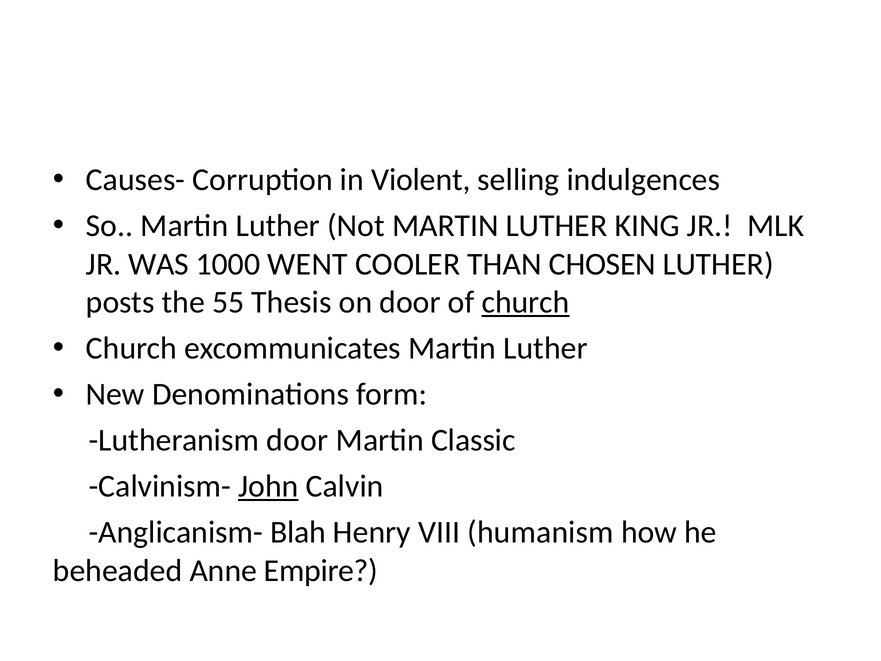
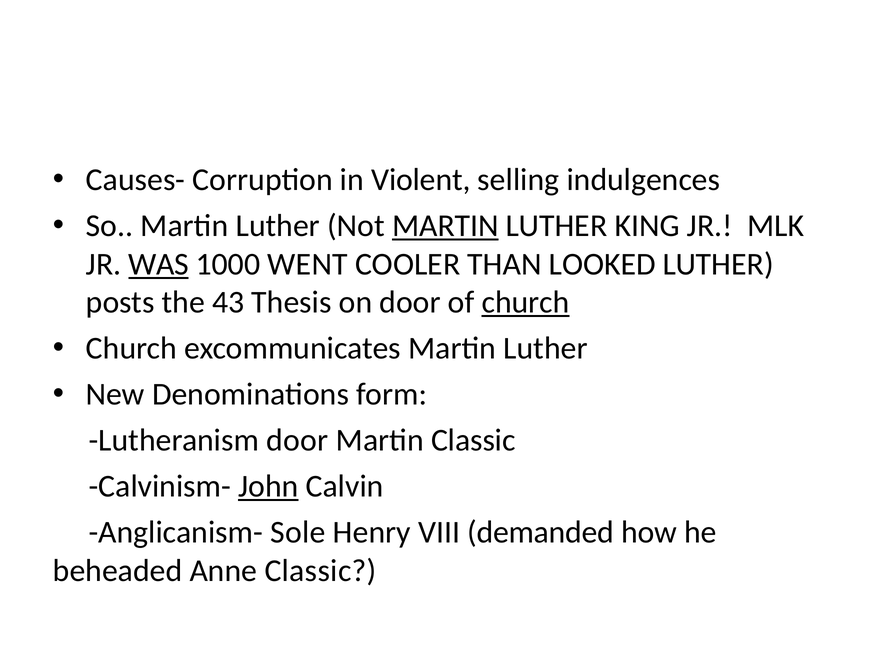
MARTIN underline: none -> present (445, 226)
WAS underline: none -> present (159, 264)
CHOSEN: CHOSEN -> LOOKED (602, 264)
55: 55 -> 43 (228, 302)
Blah: Blah -> Sole (298, 532)
humanism: humanism -> demanded (541, 532)
Anne Empire: Empire -> Classic (321, 570)
